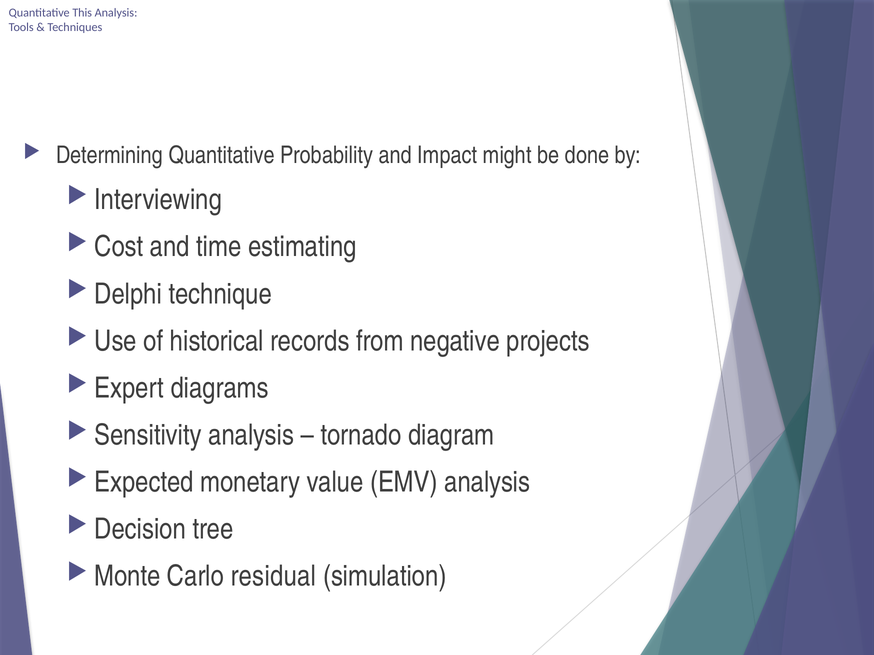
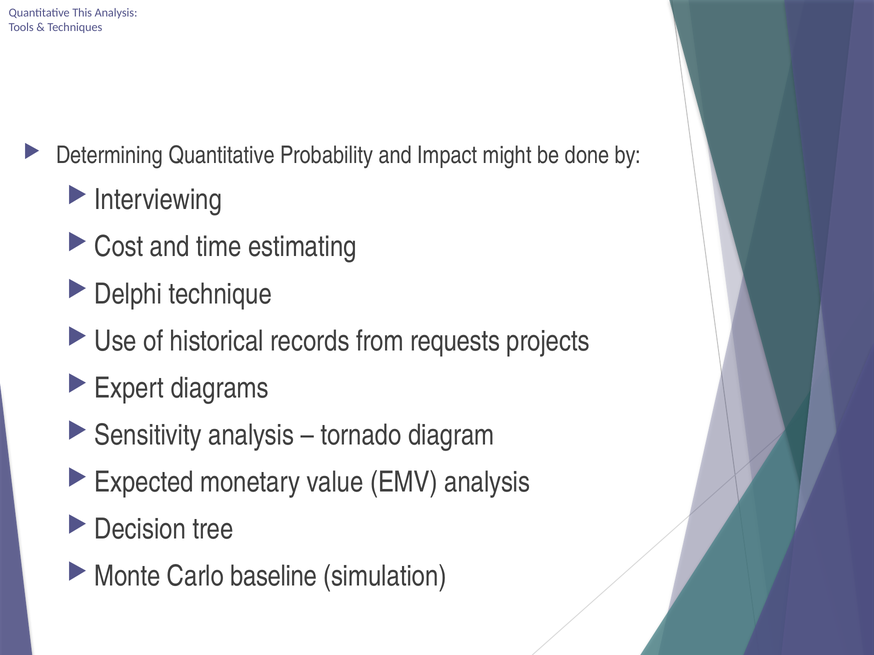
negative: negative -> requests (455, 341)
residual: residual -> baseline (274, 577)
